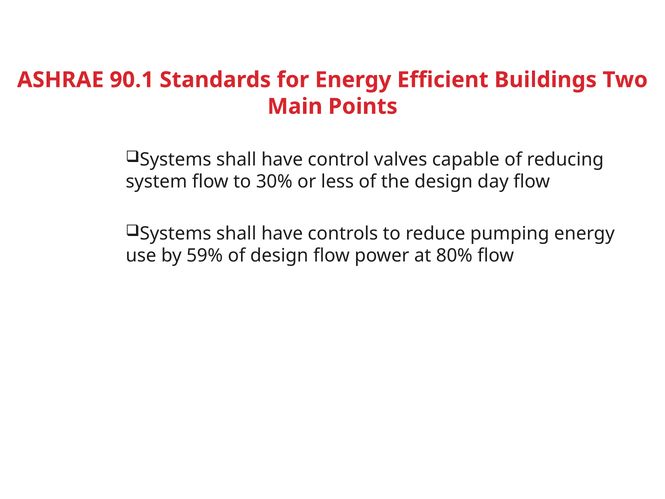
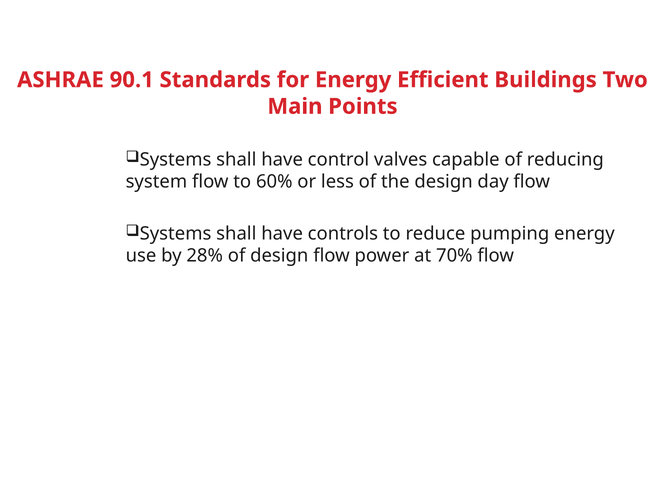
30%: 30% -> 60% (274, 182)
59%: 59% -> 28% (205, 256)
80%: 80% -> 70% (454, 256)
